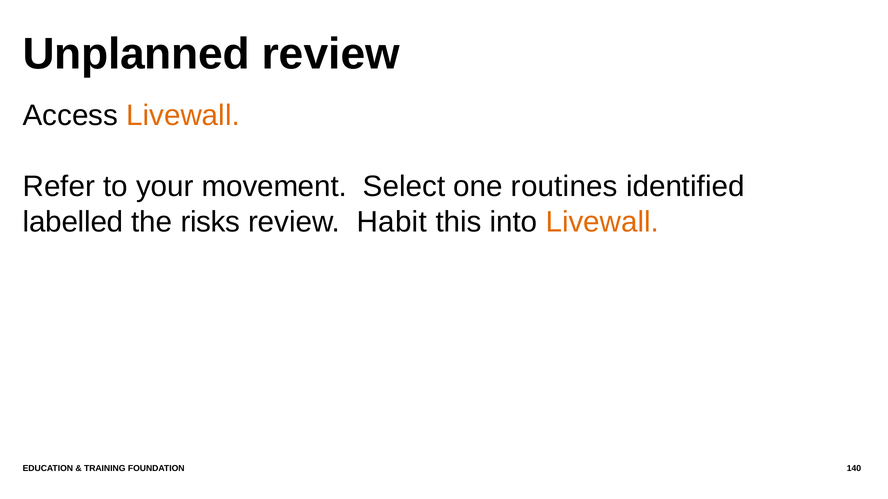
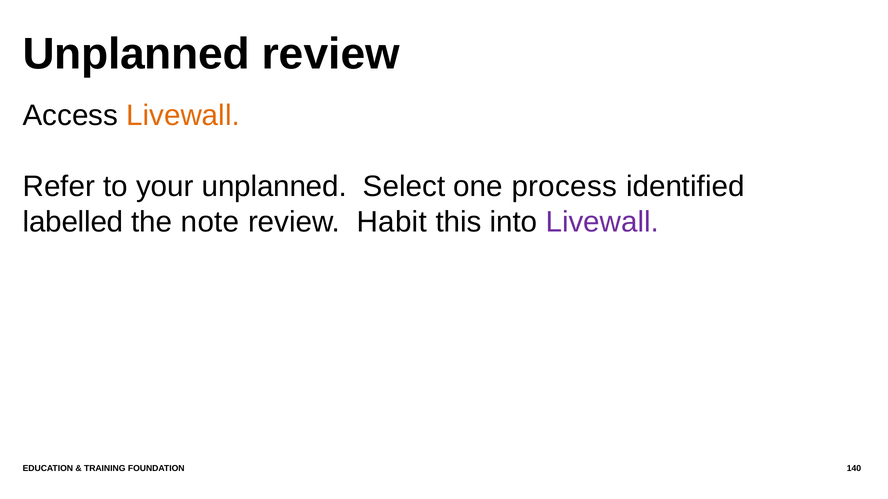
your movement: movement -> unplanned (274, 187)
routines: routines -> process (564, 187)
risks: risks -> note (210, 222)
Livewall colour: orange -> purple (602, 222)
